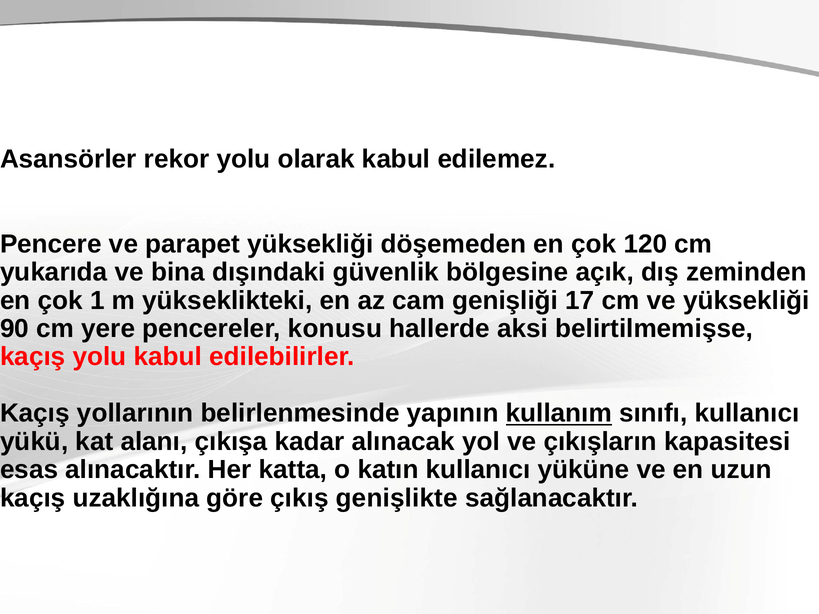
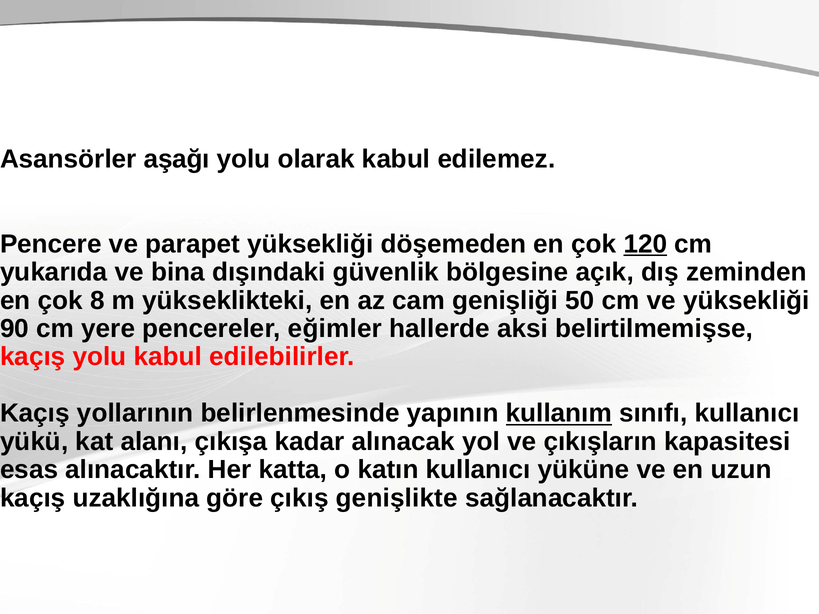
rekor: rekor -> aşağı (177, 159)
120 underline: none -> present (645, 244)
1: 1 -> 8 (97, 301)
17: 17 -> 50 (580, 301)
konusu: konusu -> eğimler (335, 329)
